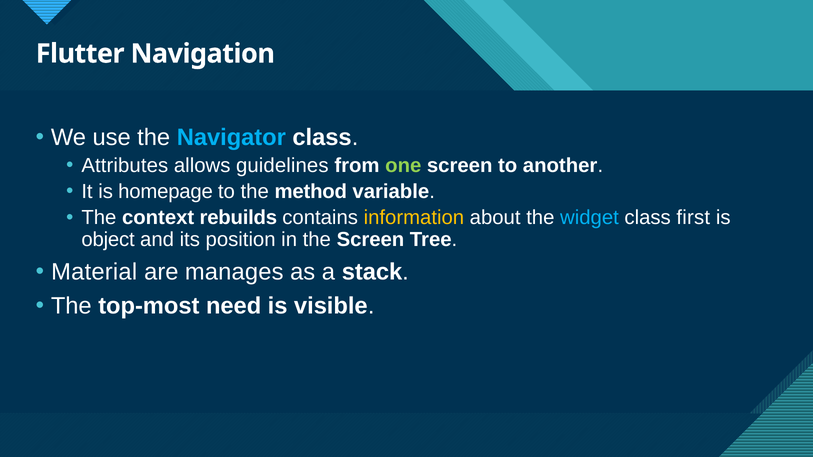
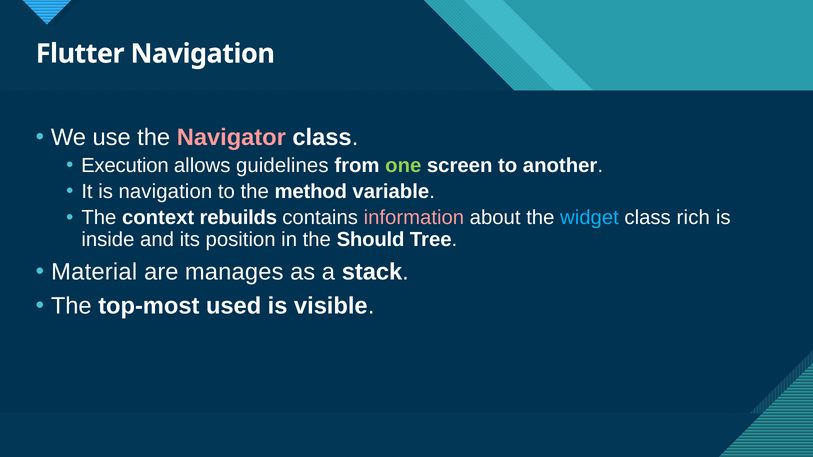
Navigator colour: light blue -> pink (231, 137)
Attributes: Attributes -> Execution (125, 165)
is homepage: homepage -> navigation (165, 192)
information colour: yellow -> pink (414, 218)
first: first -> rich (693, 218)
object: object -> inside (108, 240)
the Screen: Screen -> Should (371, 240)
need: need -> used (234, 306)
